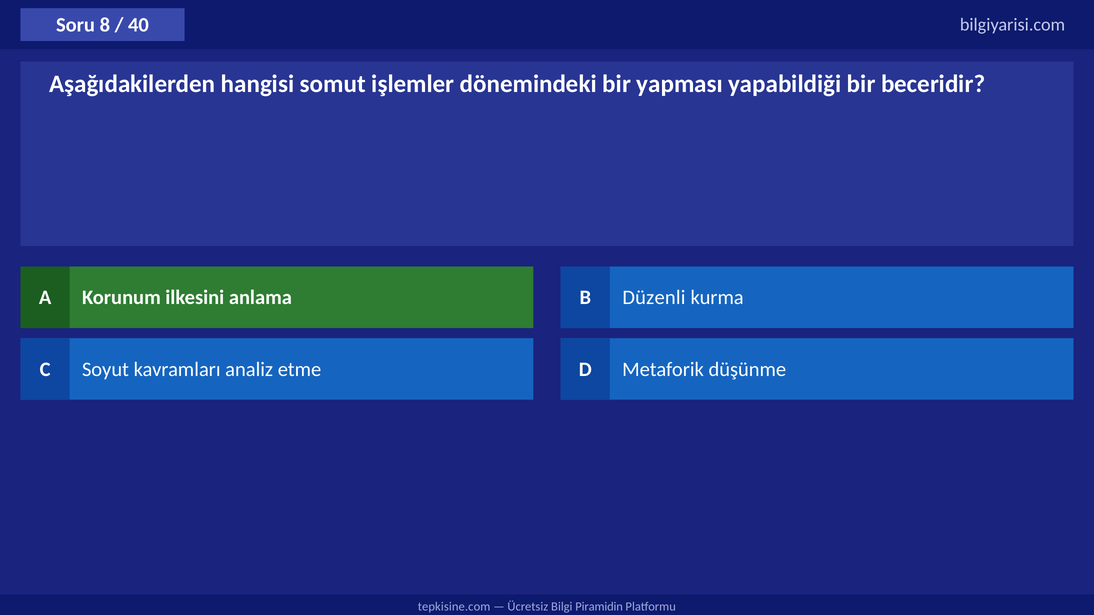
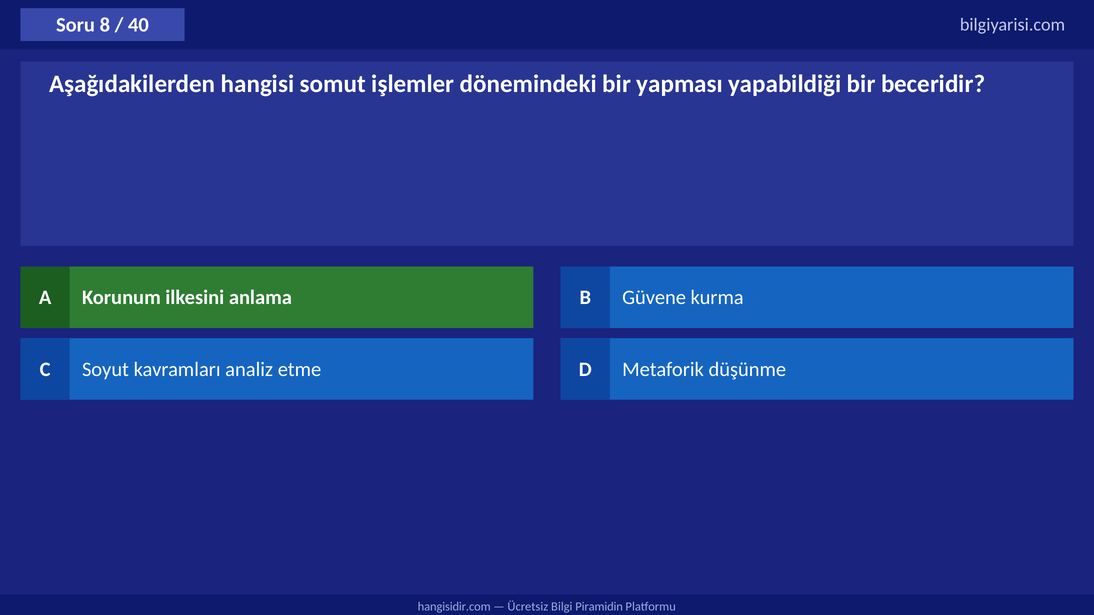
Düzenli: Düzenli -> Güvene (654, 298)
tepkisine.com: tepkisine.com -> hangisidir.com (454, 607)
